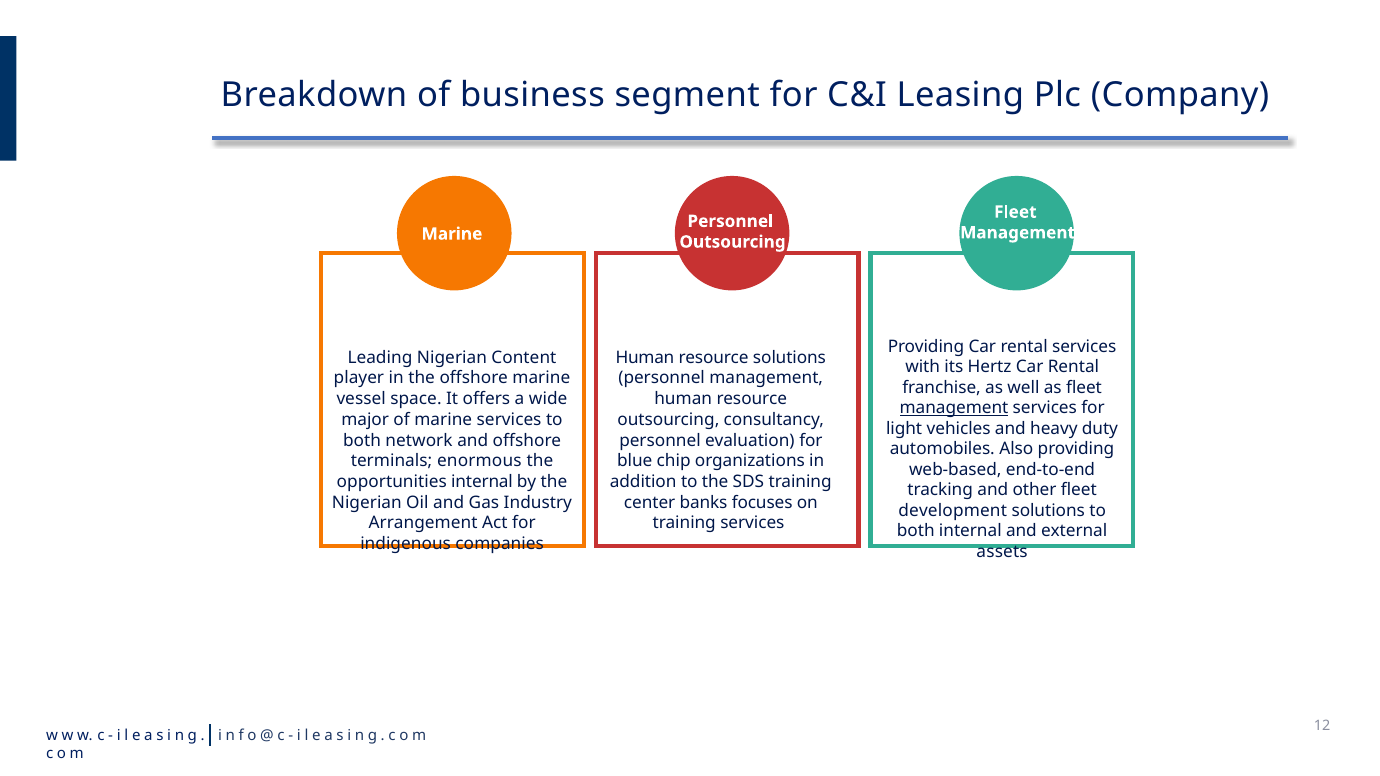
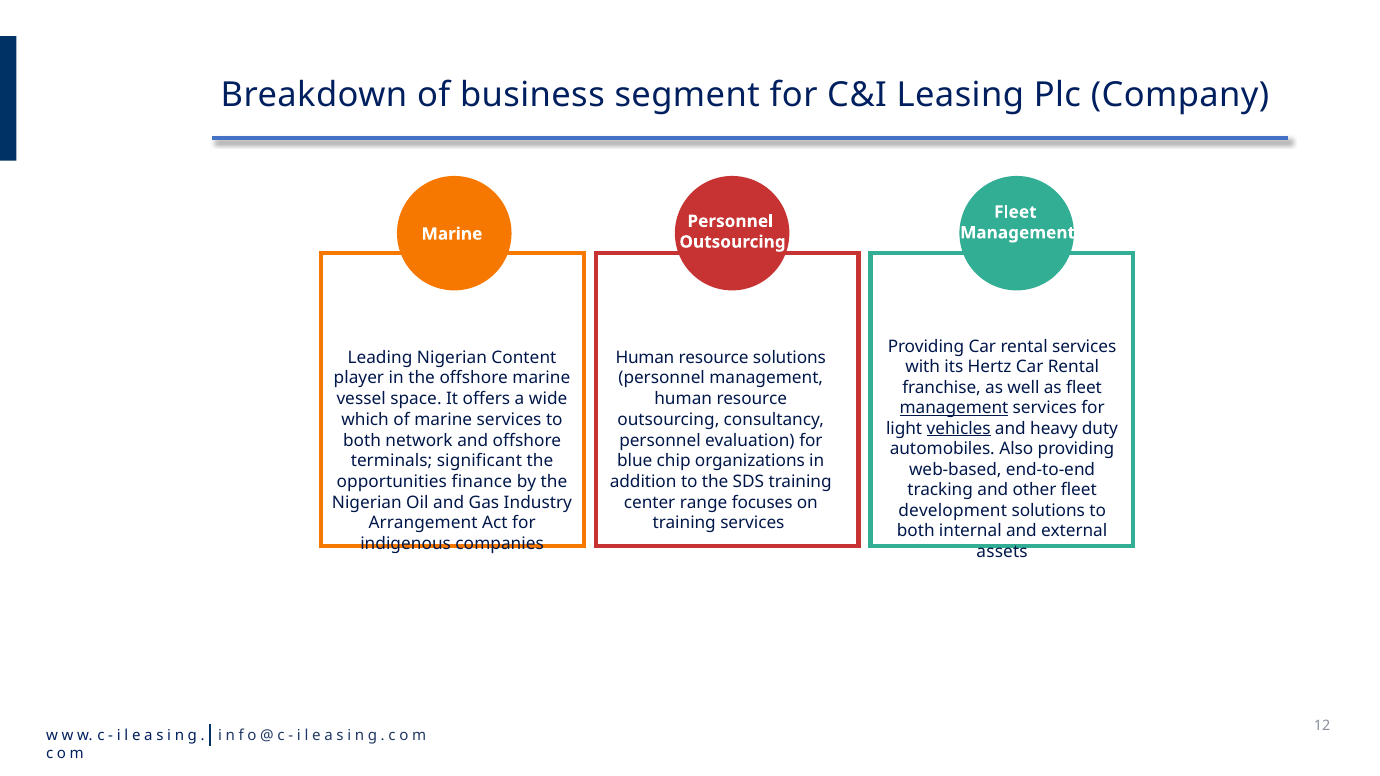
major: major -> which (365, 420)
vehicles underline: none -> present (959, 429)
enormous: enormous -> significant (479, 461)
opportunities internal: internal -> finance (482, 482)
banks: banks -> range (704, 503)
